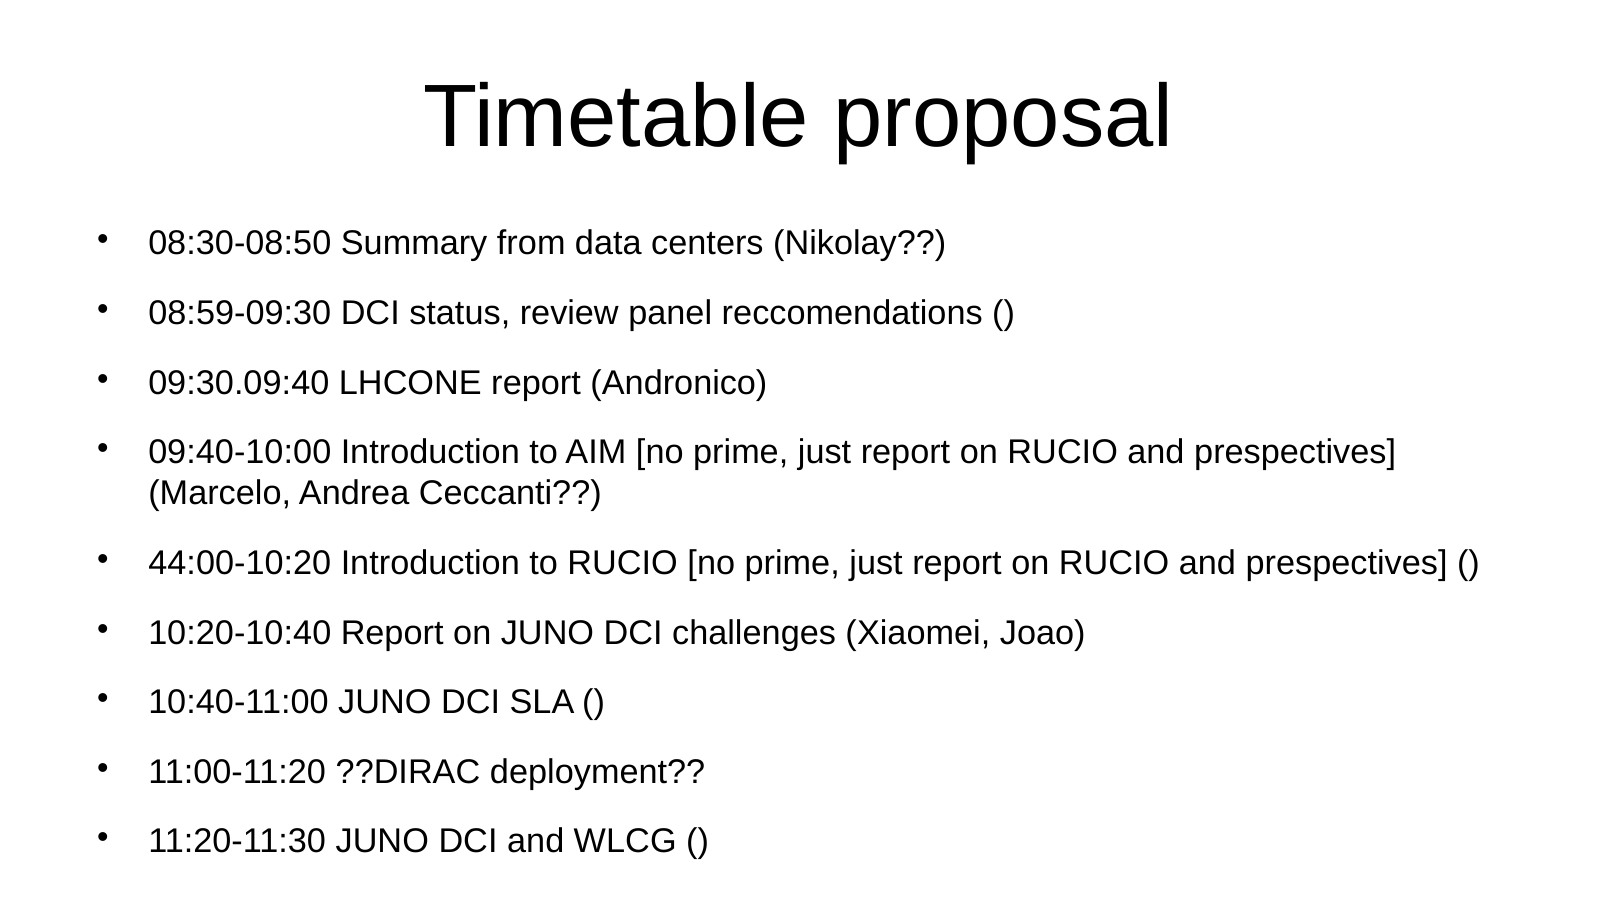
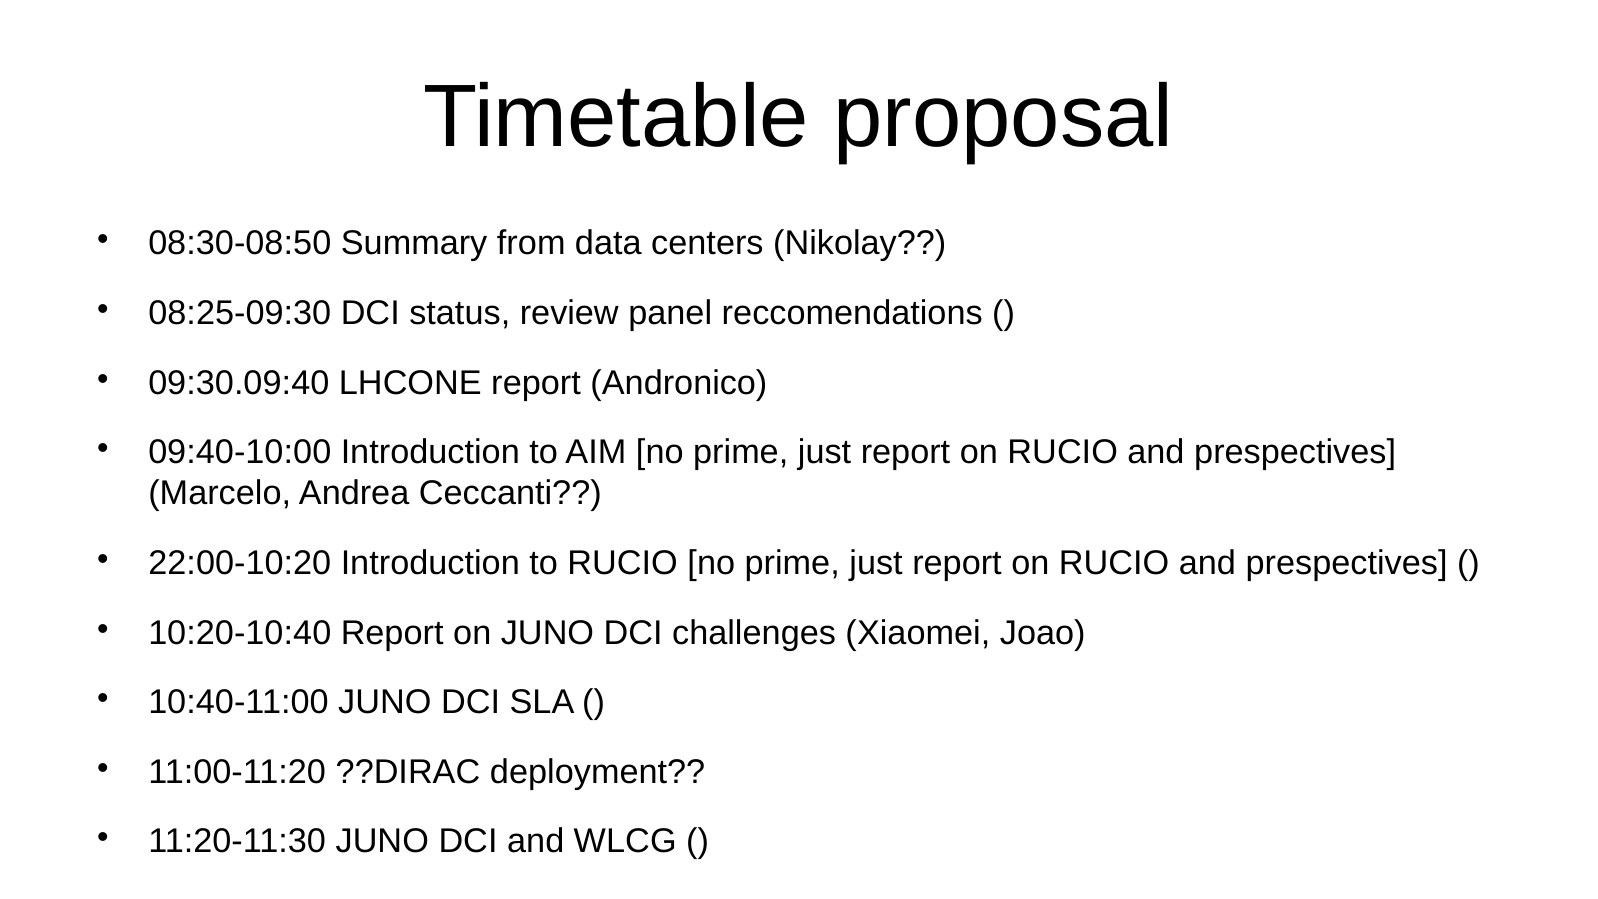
08:59-09:30: 08:59-09:30 -> 08:25-09:30 (240, 313)
44:00-10:20: 44:00-10:20 -> 22:00-10:20 (240, 563)
